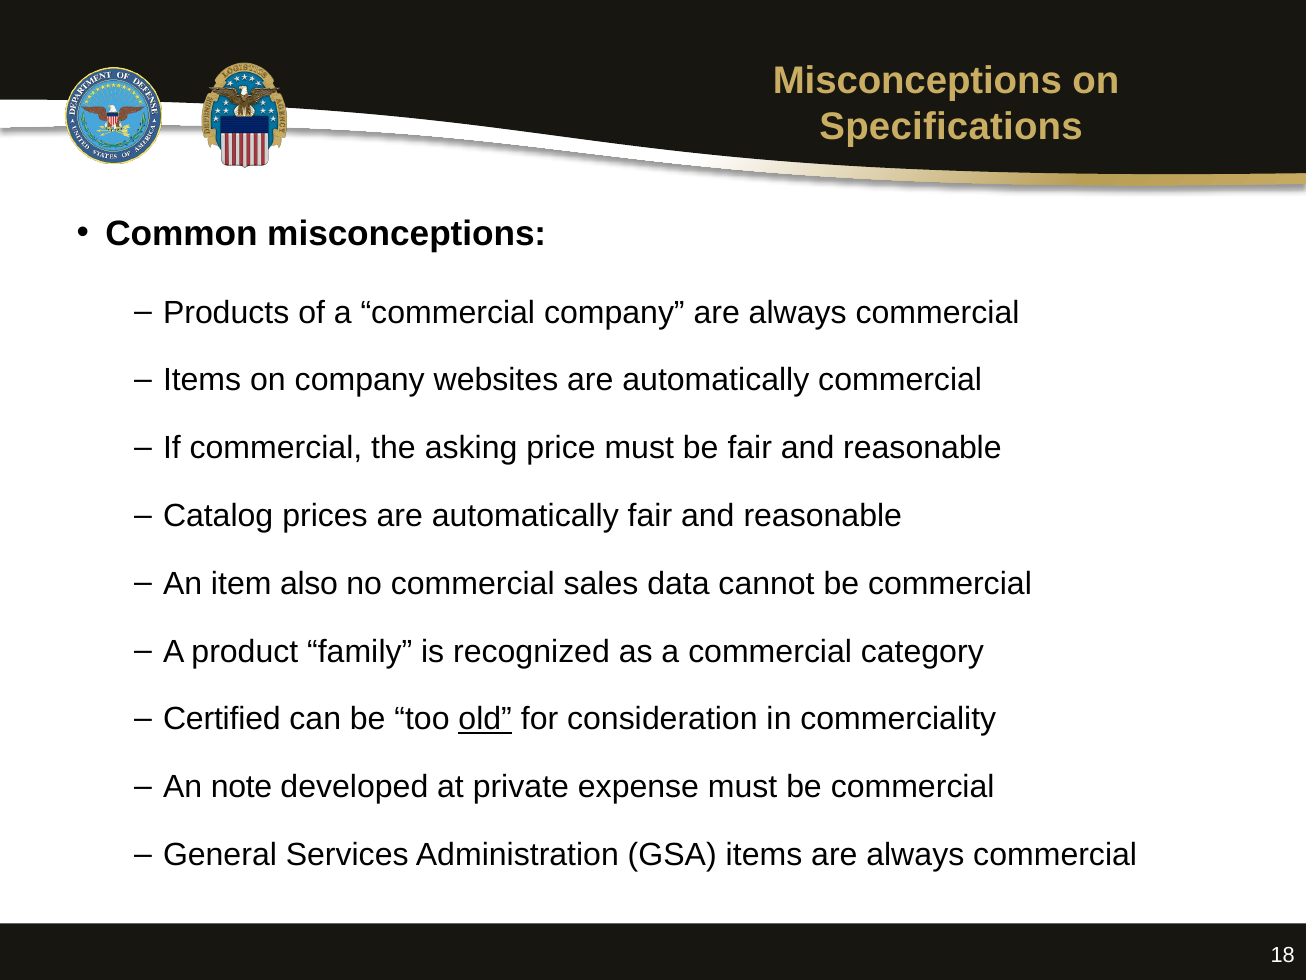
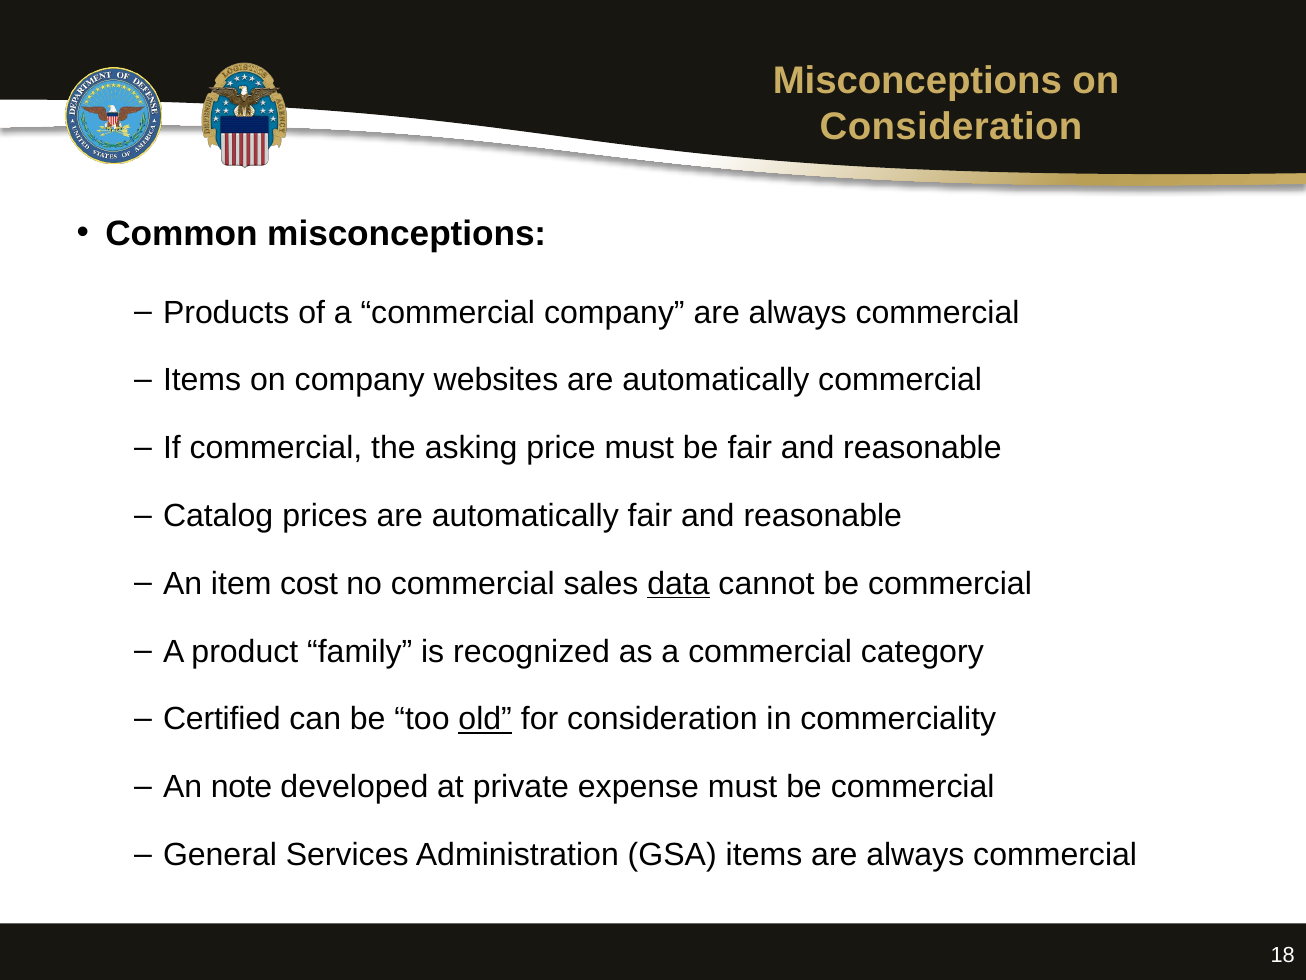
Specifications: Specifications -> Consideration (951, 127)
also: also -> cost (309, 583)
data underline: none -> present (678, 583)
